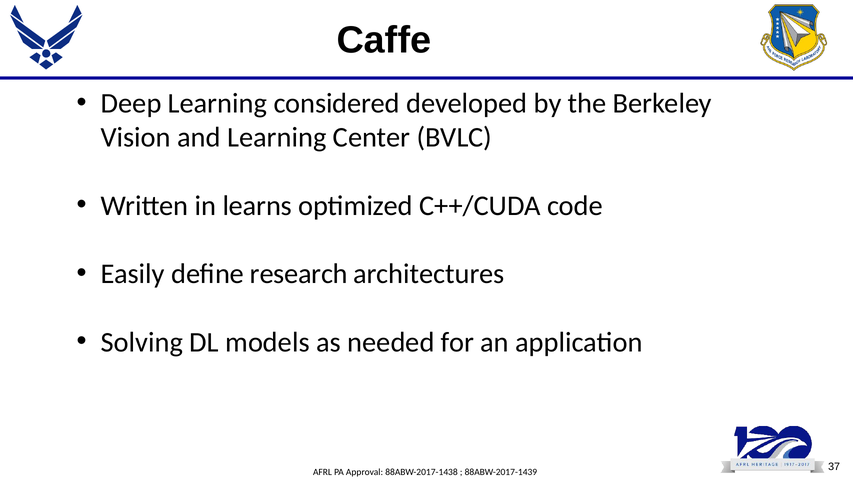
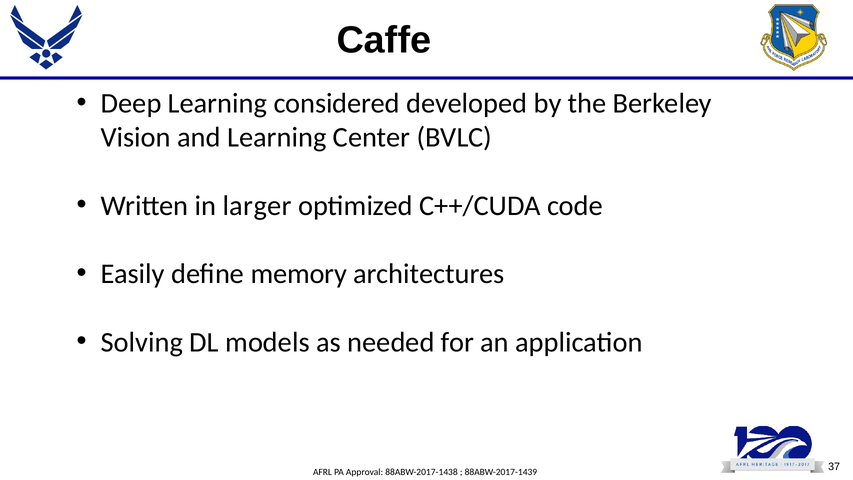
learns: learns -> larger (257, 206)
research: research -> memory (299, 274)
